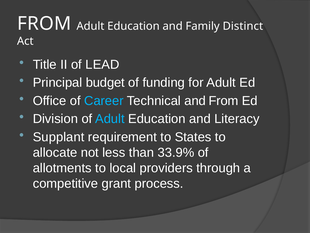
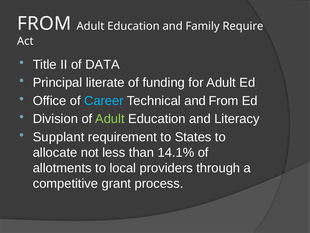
Distinct: Distinct -> Require (243, 26)
LEAD: LEAD -> DATA (103, 64)
budget: budget -> literate (105, 83)
Adult colour: light blue -> light green (110, 119)
33.9%: 33.9% -> 14.1% (176, 152)
